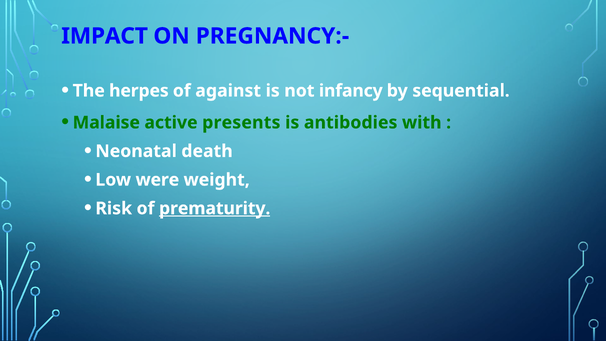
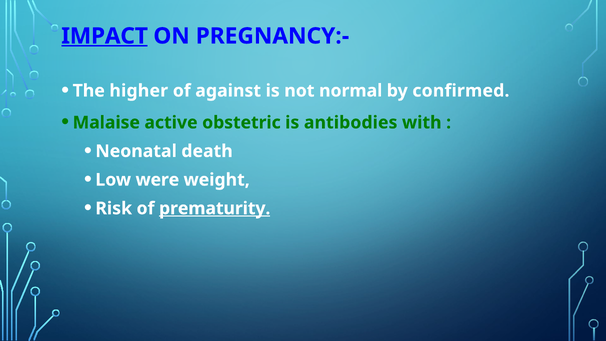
IMPACT underline: none -> present (104, 36)
herpes: herpes -> higher (139, 91)
infancy: infancy -> normal (351, 91)
sequential: sequential -> confirmed (461, 91)
presents: presents -> obstetric (241, 123)
